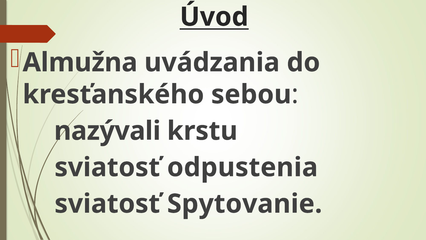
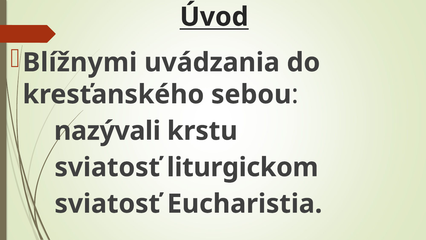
Almužna: Almužna -> Blížnymi (80, 62)
odpustenia: odpustenia -> liturgickom (243, 167)
Spytovanie: Spytovanie -> Eucharistia (245, 204)
